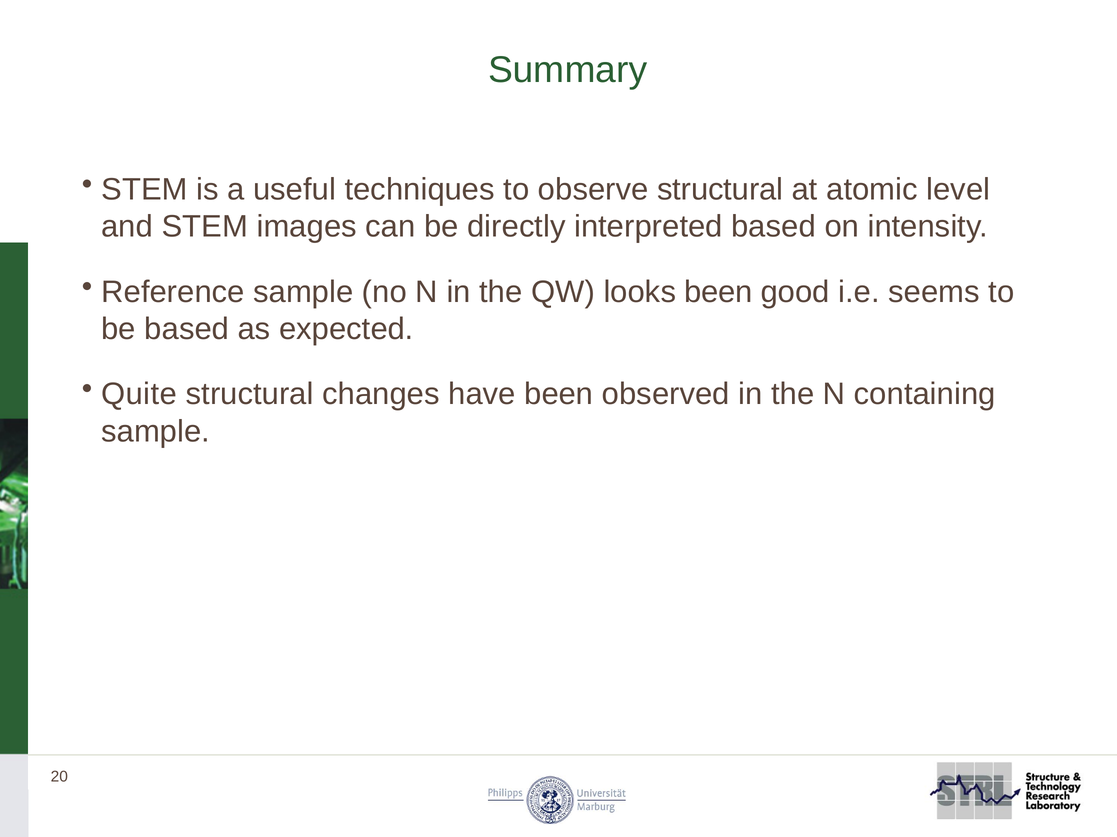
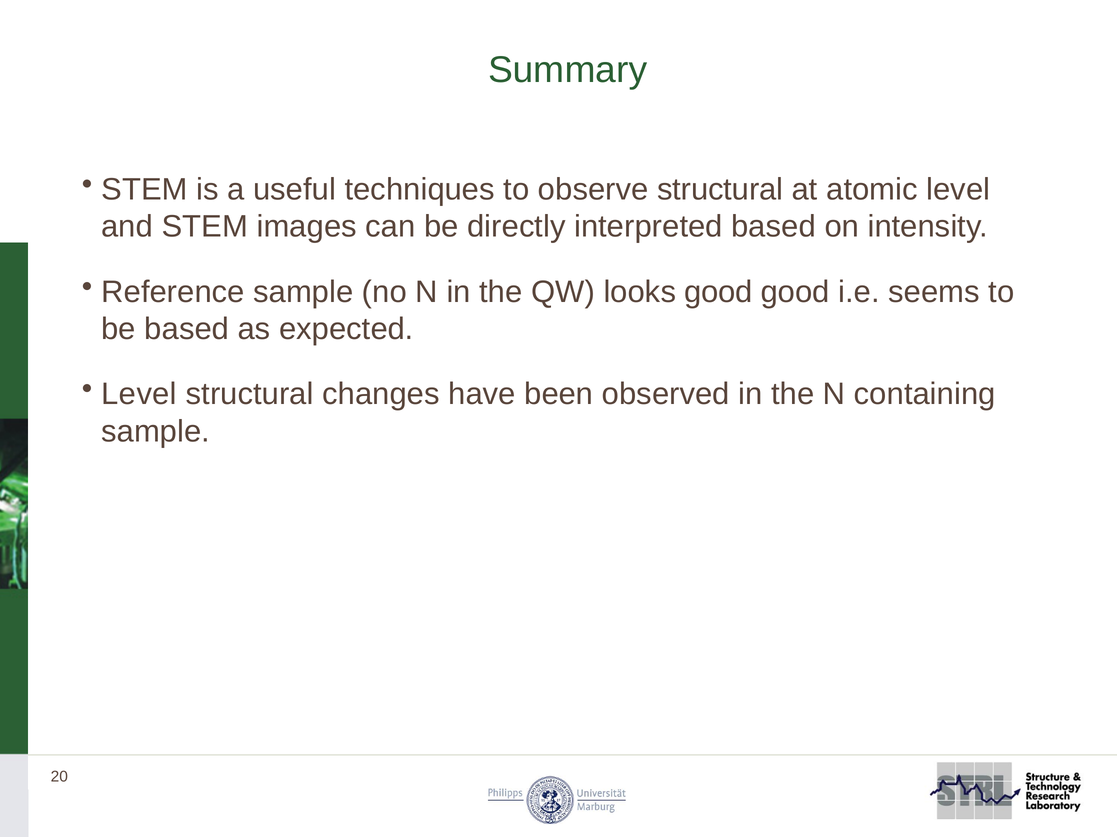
looks been: been -> good (719, 292)
Quite: Quite -> Level (139, 395)
